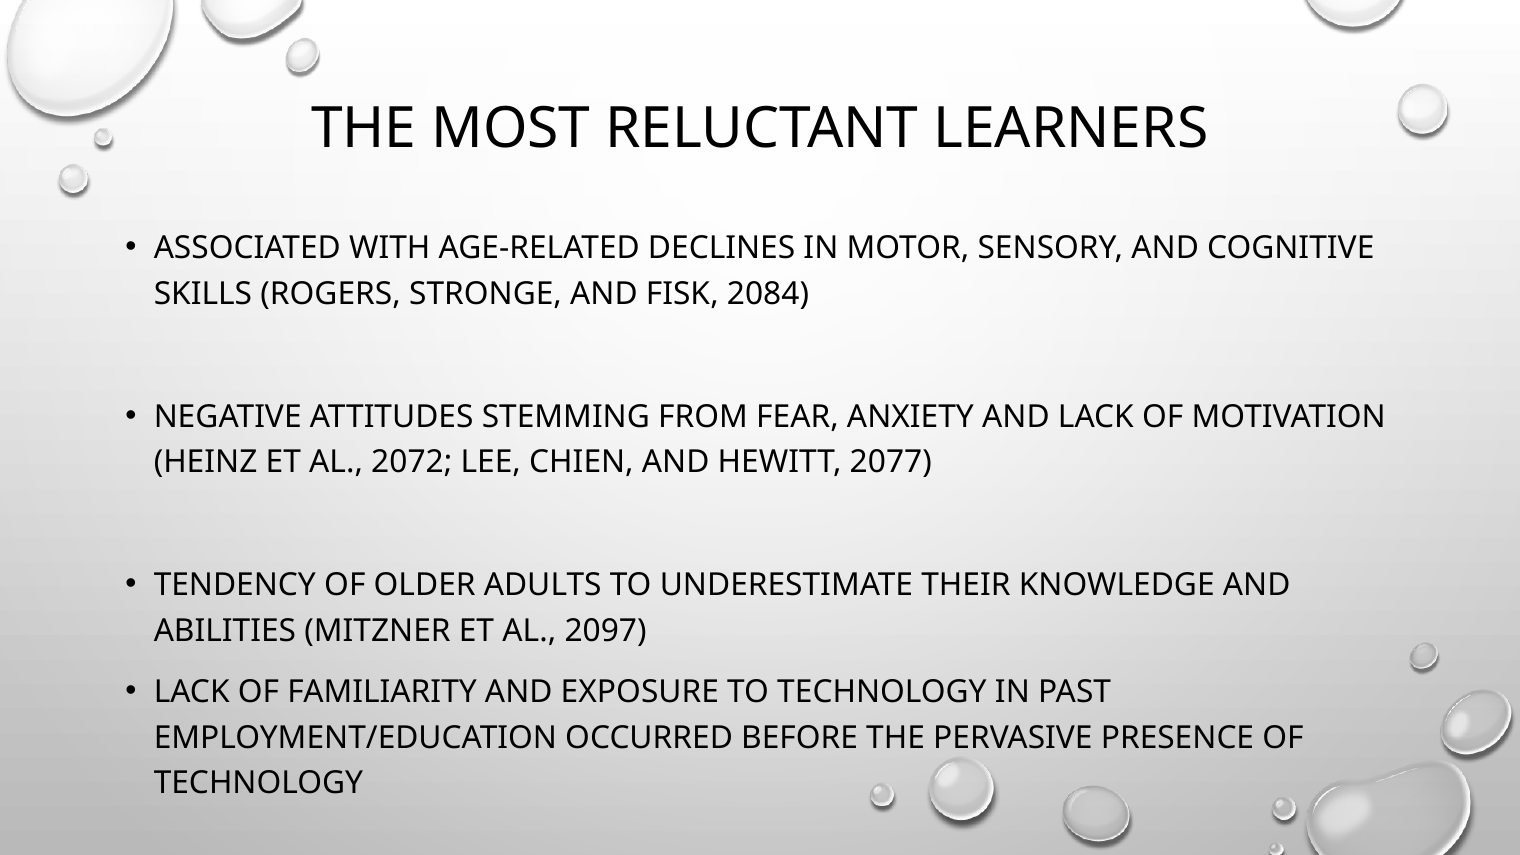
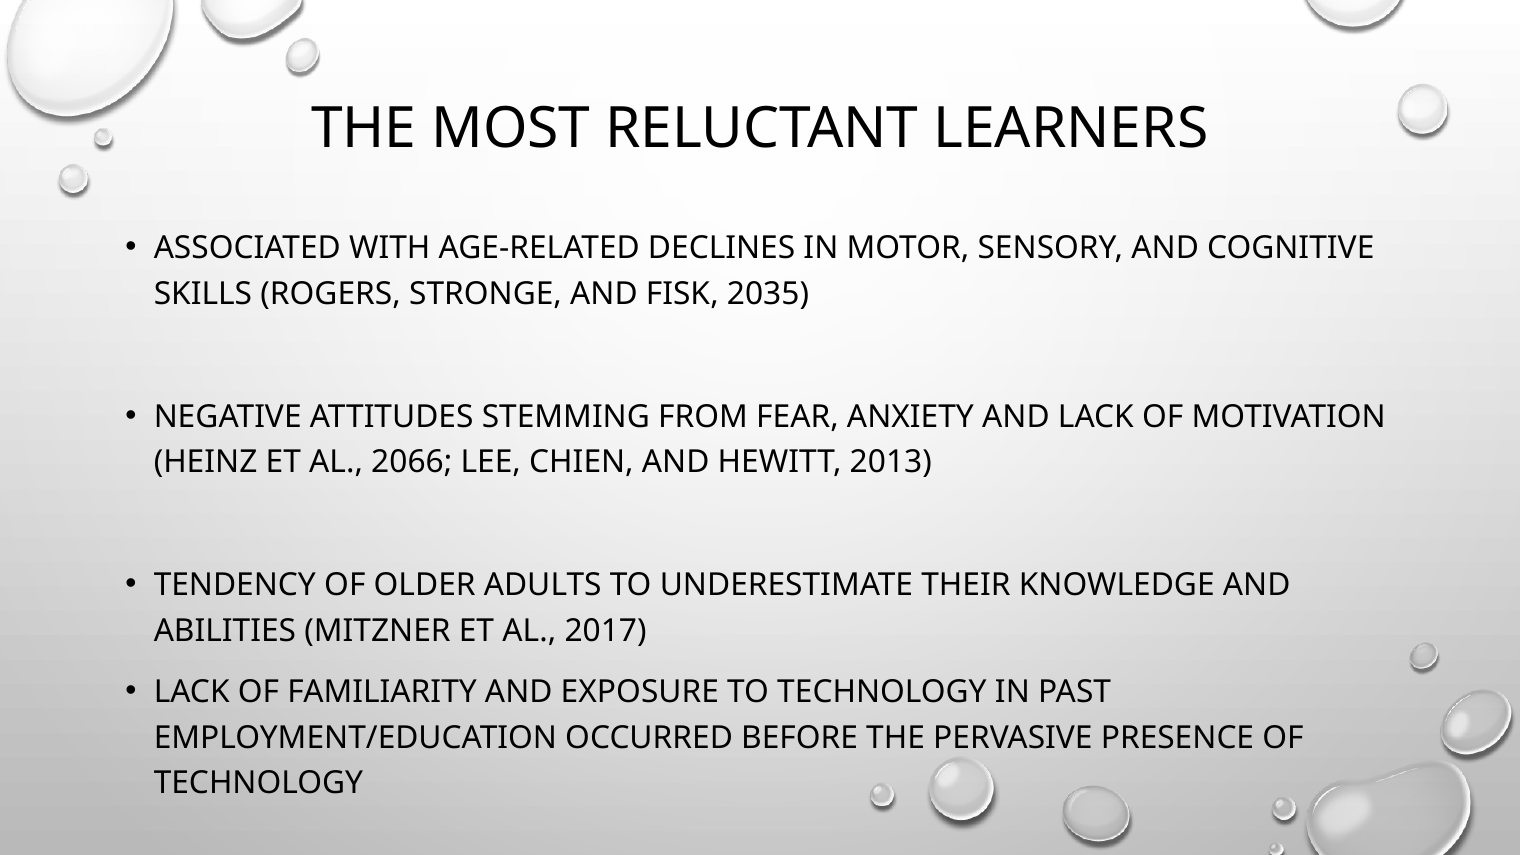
2084: 2084 -> 2035 (768, 294)
2072: 2072 -> 2066 (412, 462)
2077: 2077 -> 2013 (891, 462)
2097: 2097 -> 2017 (606, 631)
